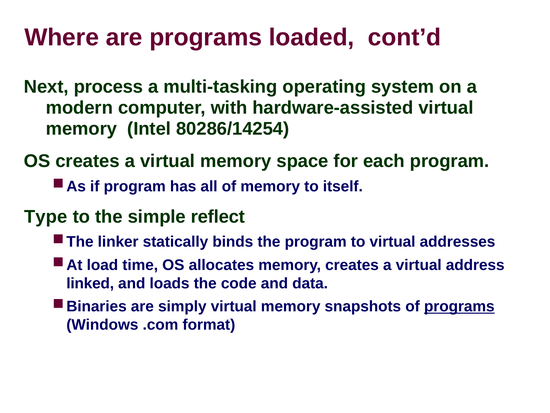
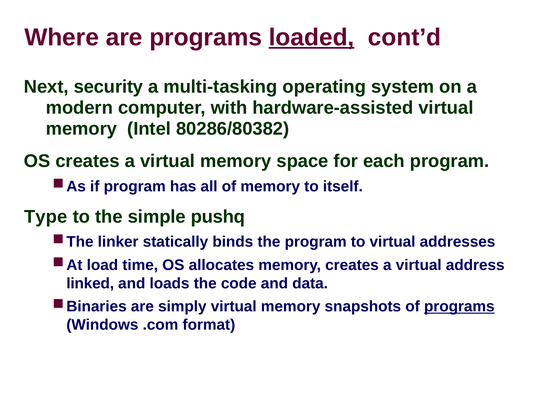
loaded underline: none -> present (312, 37)
process: process -> security (108, 87)
80286/14254: 80286/14254 -> 80286/80382 (233, 129)
reflect: reflect -> pushq (218, 216)
